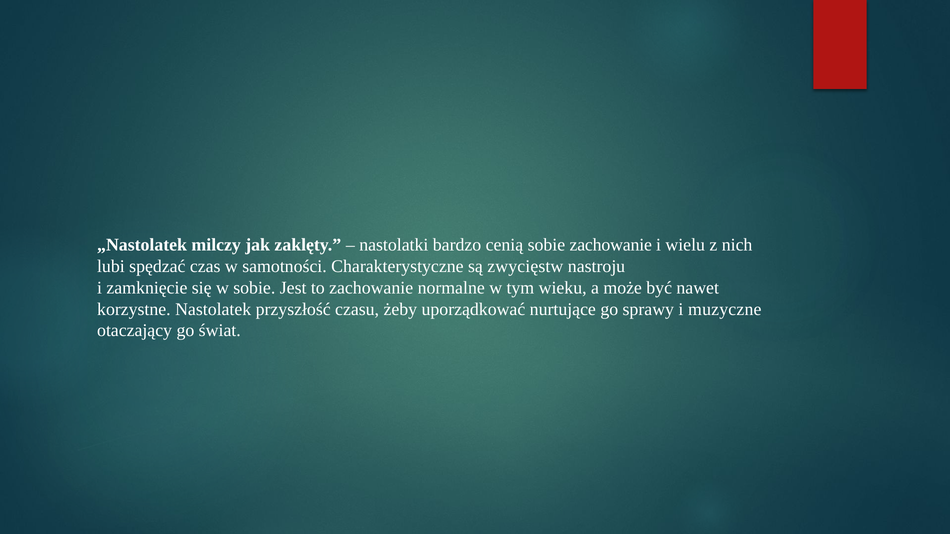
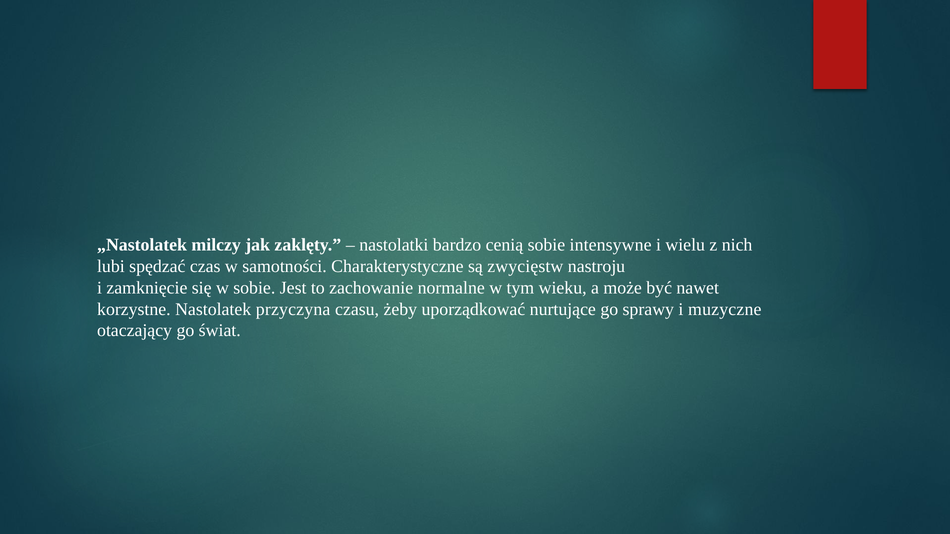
sobie zachowanie: zachowanie -> intensywne (611, 245)
przyszłość: przyszłość -> przyczyna (293, 309)
